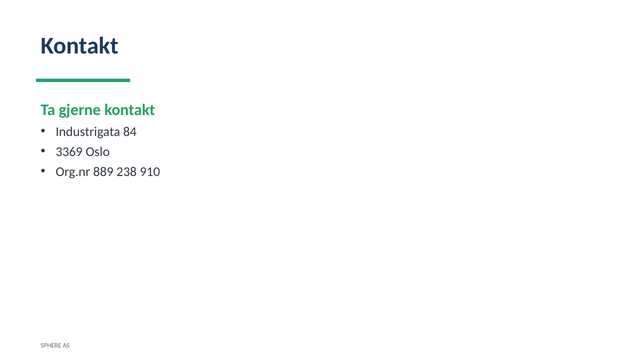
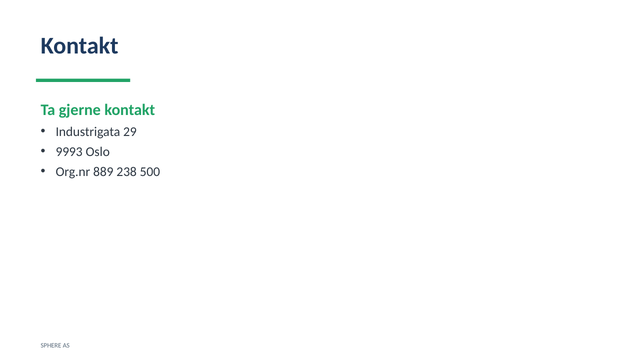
84: 84 -> 29 (130, 131)
3369: 3369 -> 9993 (69, 151)
910: 910 -> 500 (150, 171)
